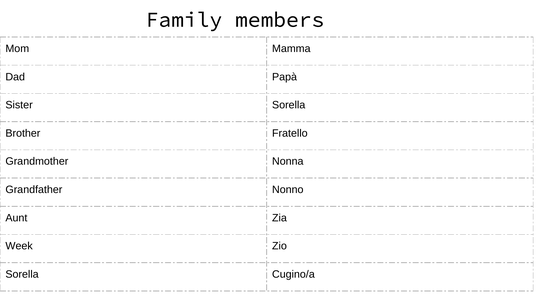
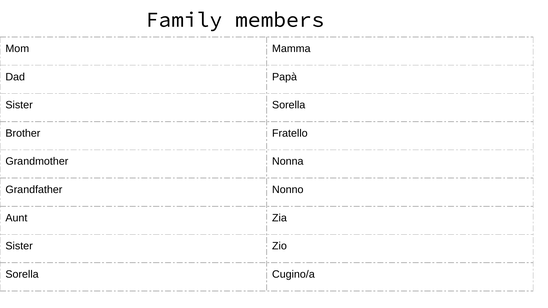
Week: Week -> Sister (19, 246)
